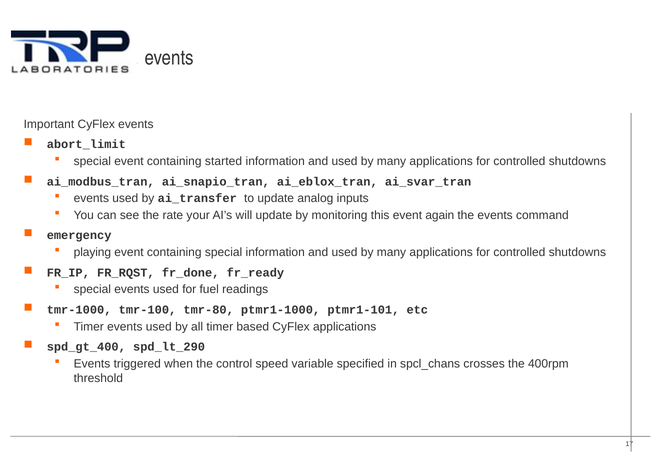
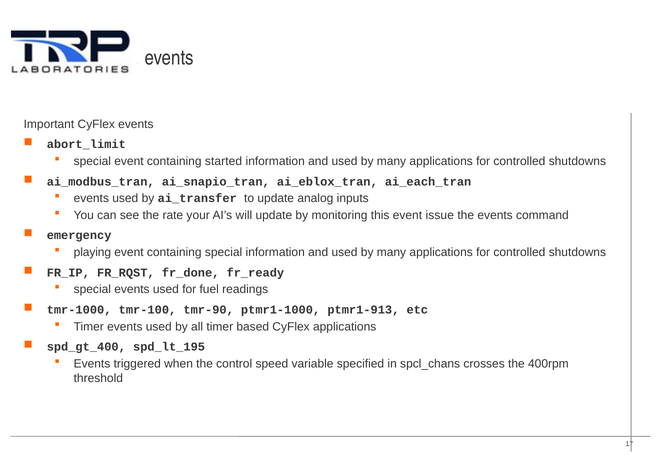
ai_svar_tran: ai_svar_tran -> ai_each_tran (428, 181)
again: again -> issue (440, 215)
tmr-80: tmr-80 -> tmr-90 (209, 310)
ptmr1-101: ptmr1-101 -> ptmr1-913 (363, 310)
spd_lt_290: spd_lt_290 -> spd_lt_195 (169, 347)
